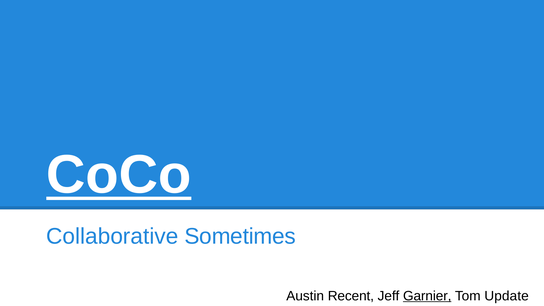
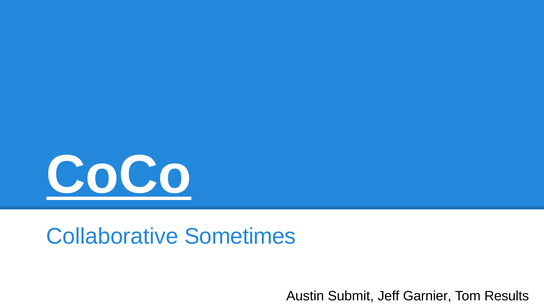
Recent: Recent -> Submit (351, 296)
Garnier underline: present -> none (427, 296)
Update: Update -> Results (507, 296)
